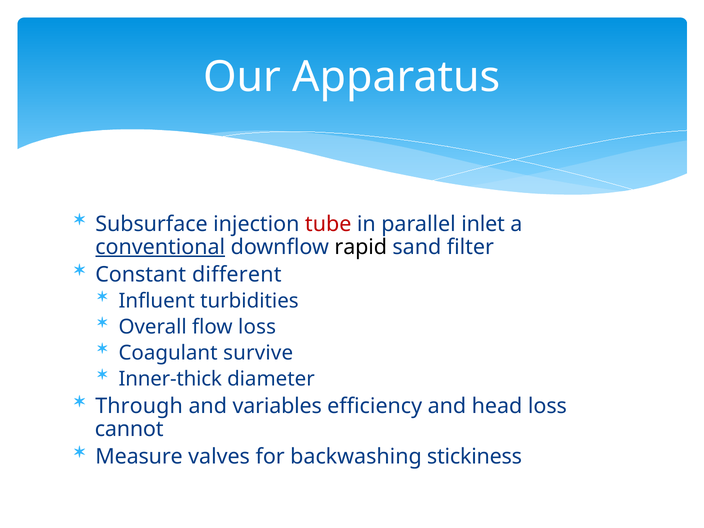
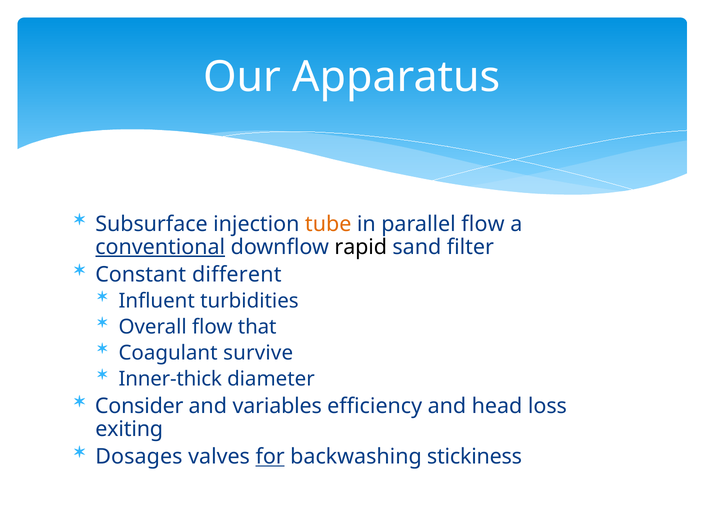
tube colour: red -> orange (328, 224)
parallel inlet: inlet -> flow (483, 224)
flow loss: loss -> that (257, 327)
Through: Through -> Consider (139, 406)
cannot: cannot -> exiting (129, 429)
Measure: Measure -> Dosages (139, 457)
for underline: none -> present (270, 457)
